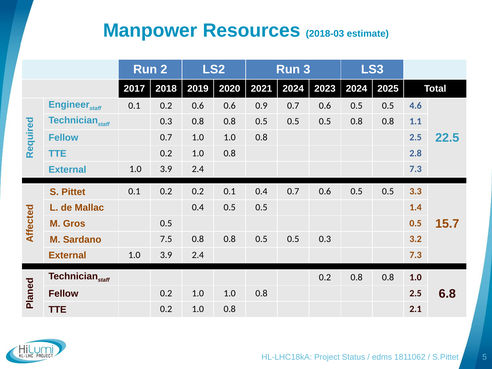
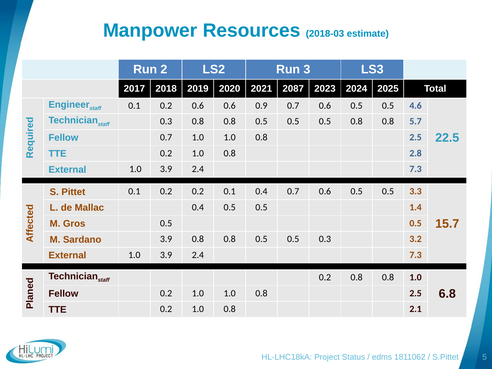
2021 2024: 2024 -> 2087 (293, 89)
1.1: 1.1 -> 5.7 (416, 121)
Sardano 7.5: 7.5 -> 3.9 (166, 239)
